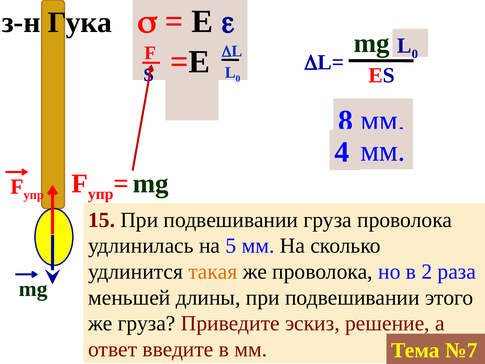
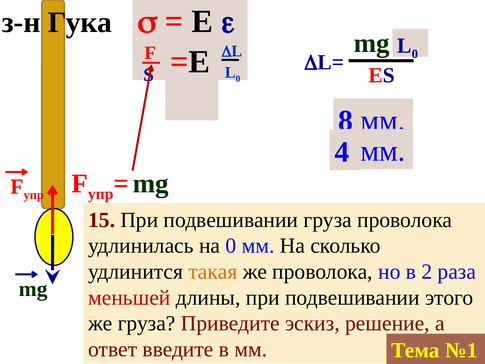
на 5: 5 -> 0 (231, 246)
меньшей colour: black -> red (129, 297)
№7: №7 -> №1 (461, 350)
